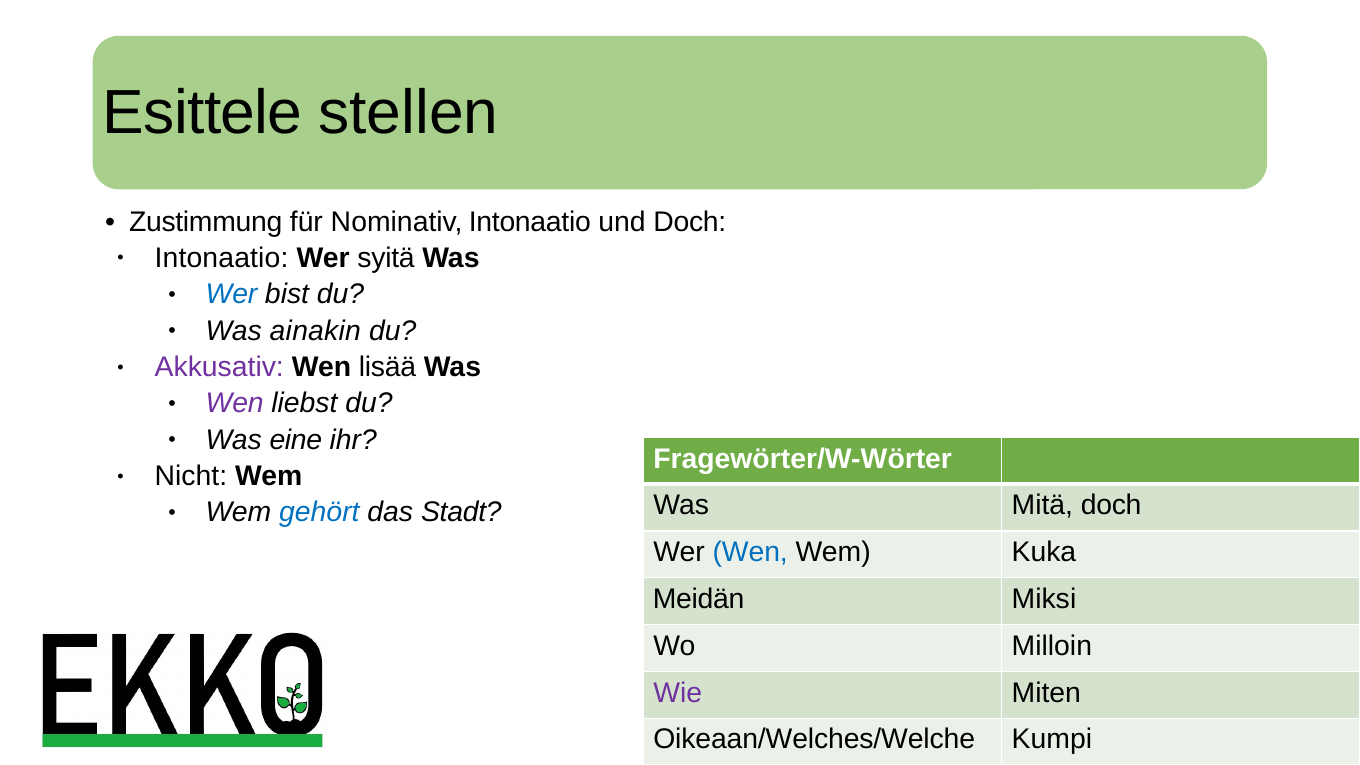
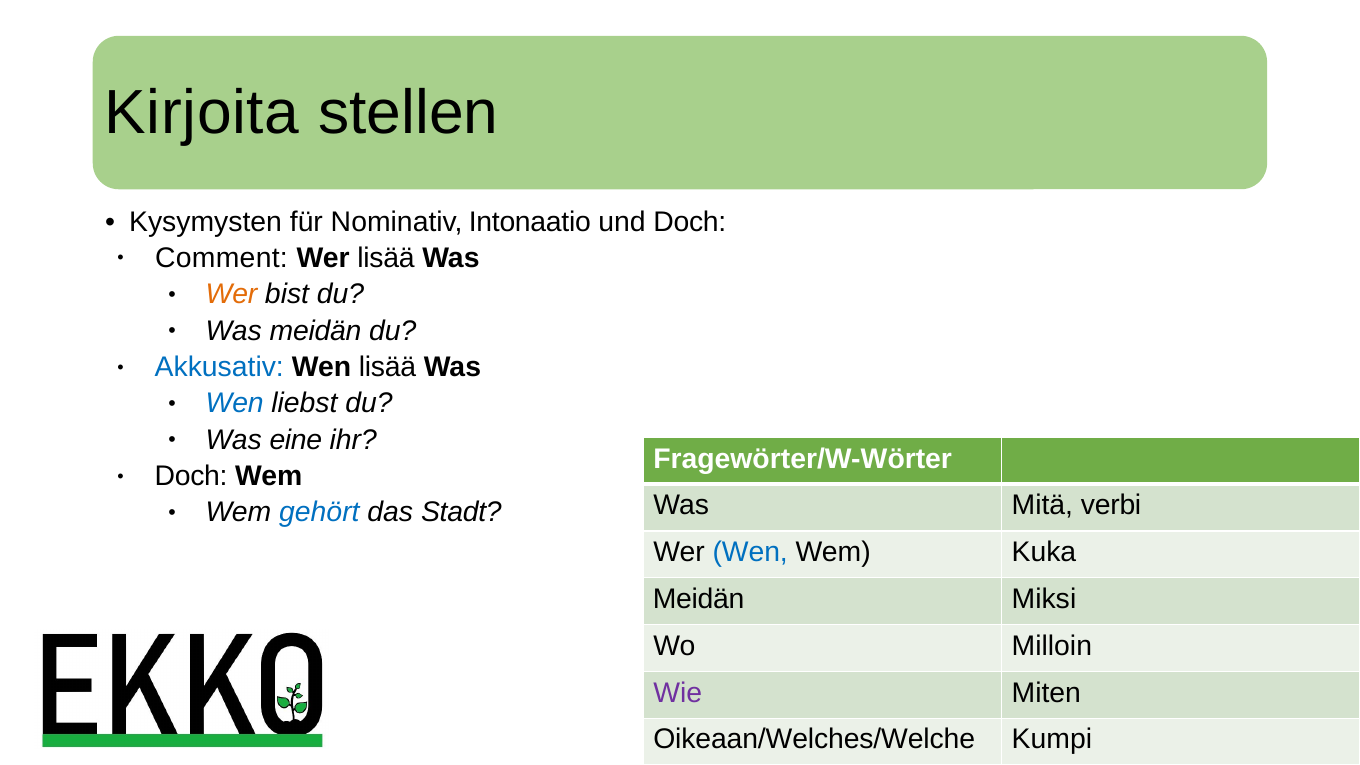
Esittele: Esittele -> Kirjoita (202, 113)
Zustimmung: Zustimmung -> Kysymysten (206, 222)
Intonaatio: Intonaatio -> Comment (221, 258)
Wer syitä: syitä -> lisää (386, 258)
Wer colour: blue -> orange (231, 295)
Was ainakin: ainakin -> meidän (316, 331)
Akkusativ colour: purple -> blue (219, 367)
Wen colour: purple -> blue (235, 404)
Nicht: Nicht -> Doch (191, 476)
Mitä doch: doch -> verbi (1111, 506)
